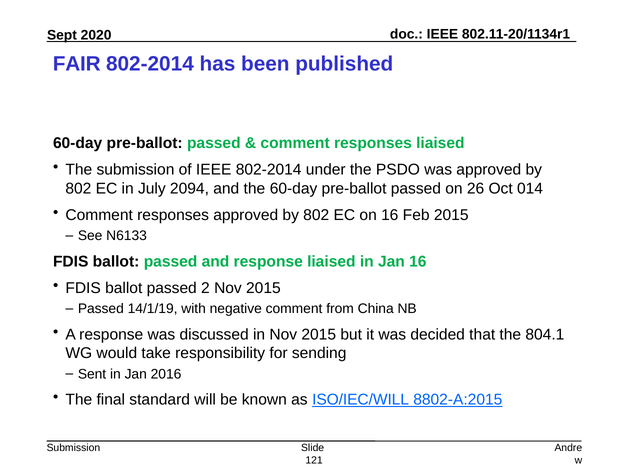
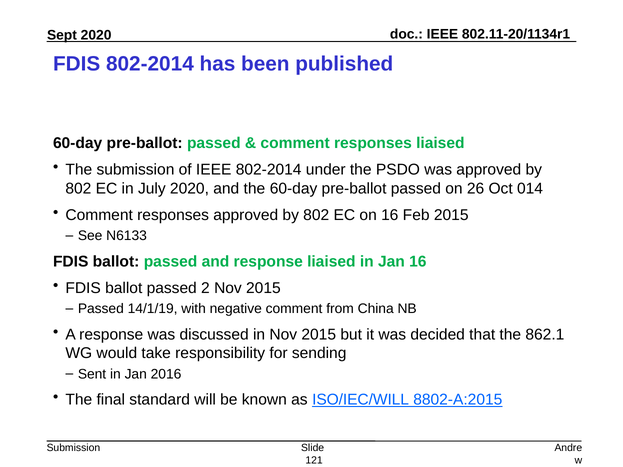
FAIR: FAIR -> FDIS (77, 64)
July 2094: 2094 -> 2020 (189, 189)
804.1: 804.1 -> 862.1 (545, 335)
